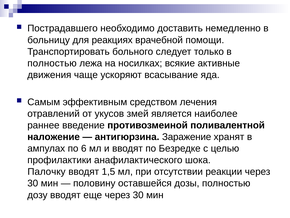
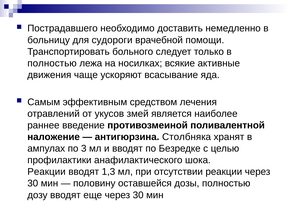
реакциях: реакциях -> судороги (112, 40)
Заражение: Заражение -> Столбняка (187, 137)
6: 6 -> 3 (84, 148)
Палочку: Палочку -> Реакции (47, 171)
1,5: 1,5 -> 1,3 (108, 171)
